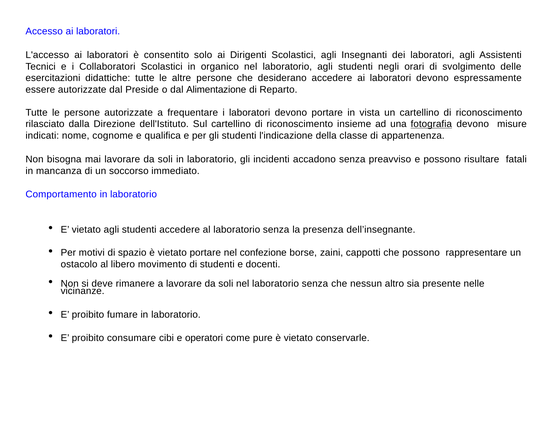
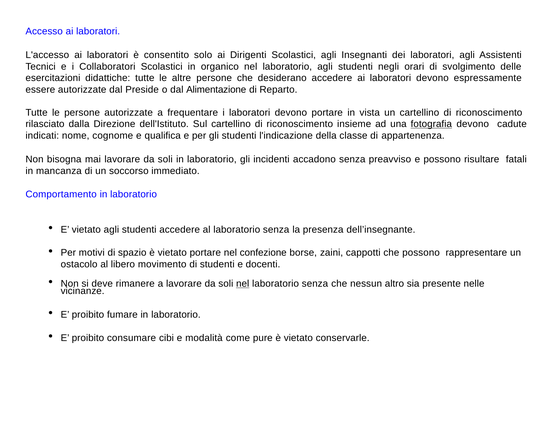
misure: misure -> cadute (512, 124)
nel underline: none -> present (243, 284)
operatori: operatori -> modalità (204, 338)
